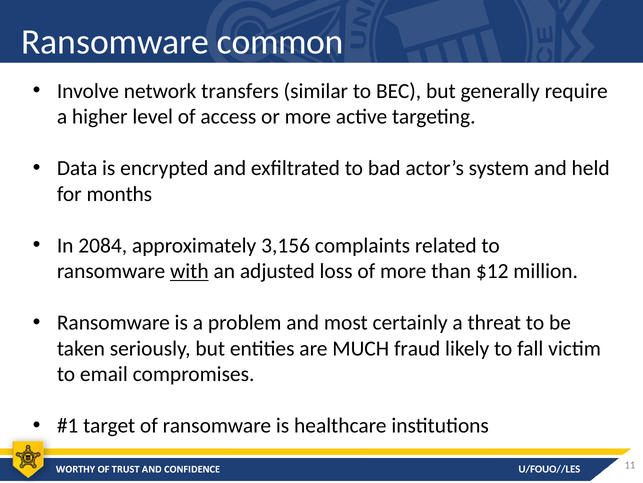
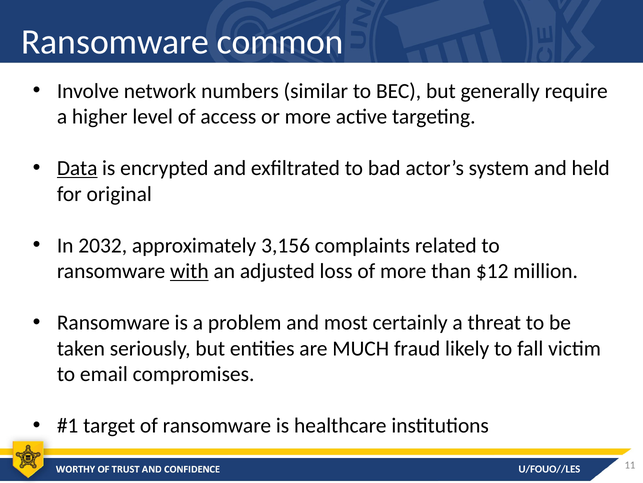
transfers: transfers -> numbers (240, 91)
Data underline: none -> present (77, 168)
months: months -> original (119, 194)
2084: 2084 -> 2032 (103, 245)
